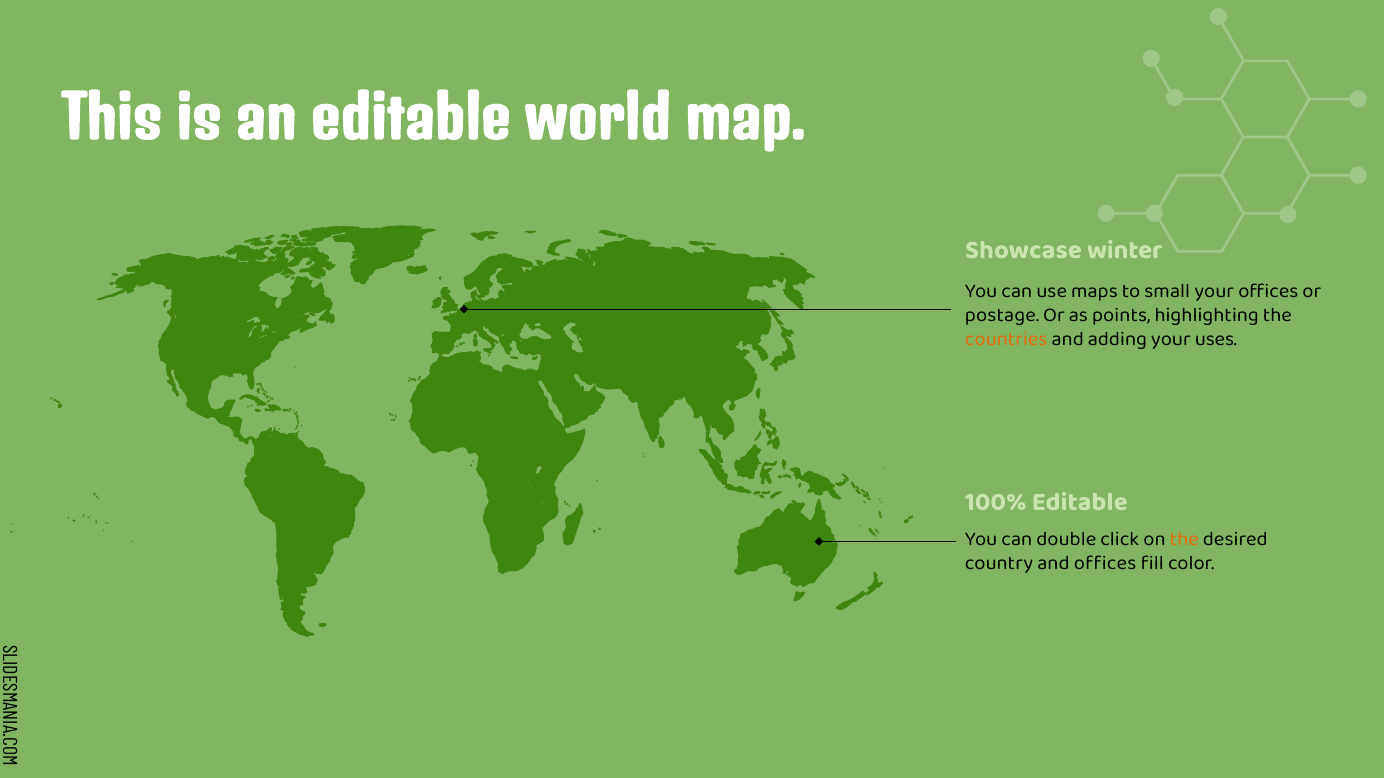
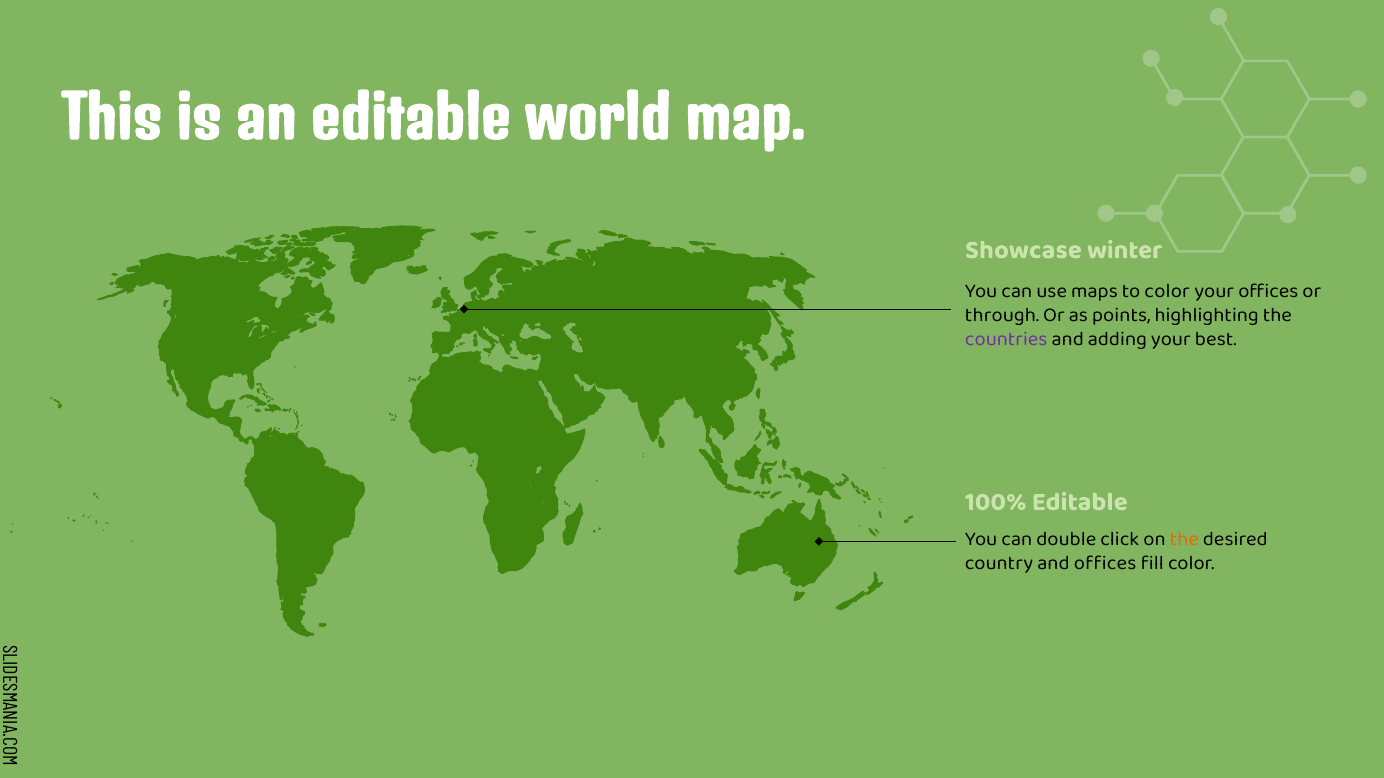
to small: small -> color (1167, 291)
postage: postage -> through (1002, 315)
countries colour: orange -> purple (1006, 339)
uses: uses -> best (1216, 339)
